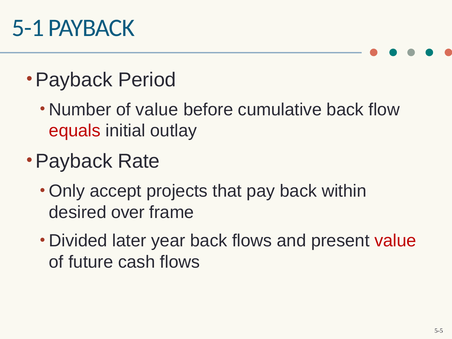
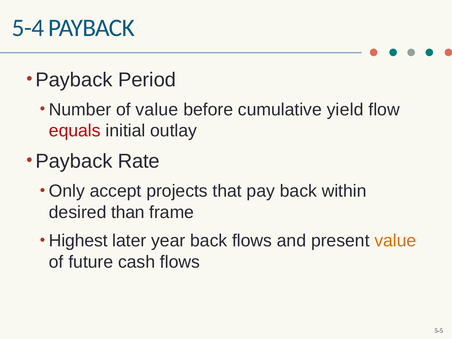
5-1: 5-1 -> 5-4 (28, 28)
cumulative back: back -> yield (345, 110)
over: over -> than (128, 212)
Divided: Divided -> Highest (78, 241)
value colour: red -> orange (395, 241)
